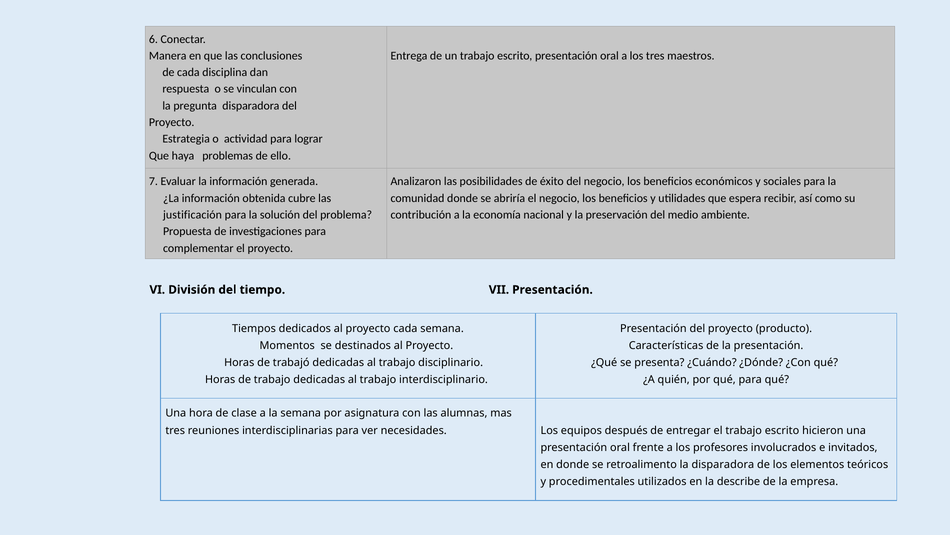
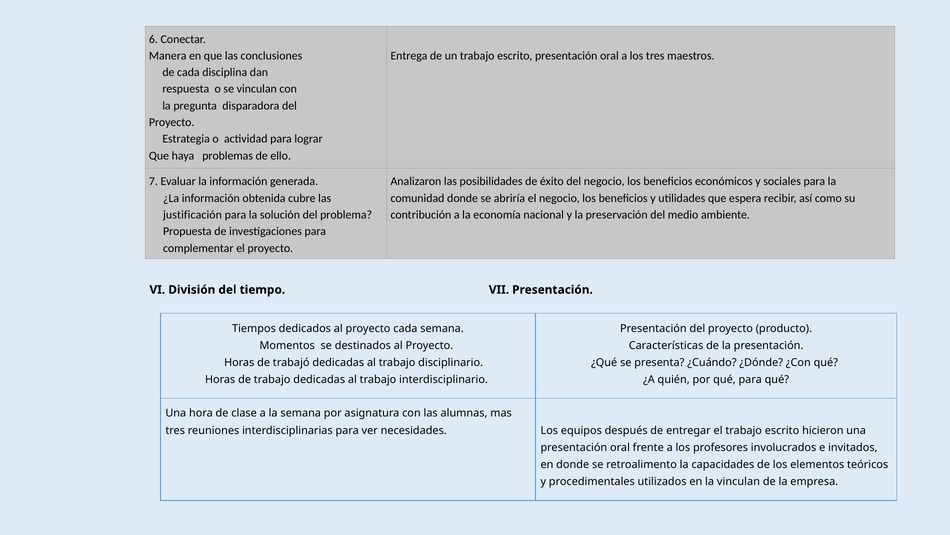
la disparadora: disparadora -> capacidades (723, 464)
la describe: describe -> vinculan (738, 481)
